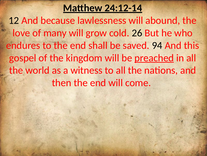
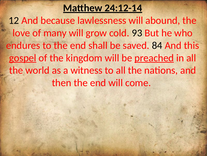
26: 26 -> 93 (137, 33)
94: 94 -> 84 (157, 45)
gospel underline: none -> present (23, 58)
